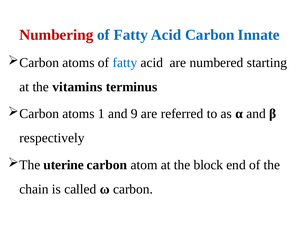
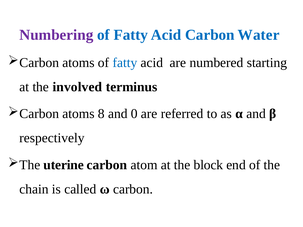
Numbering colour: red -> purple (56, 35)
Innate: Innate -> Water (259, 35)
vitamins: vitamins -> involved (77, 87)
1: 1 -> 8 (101, 114)
9: 9 -> 0 (134, 114)
